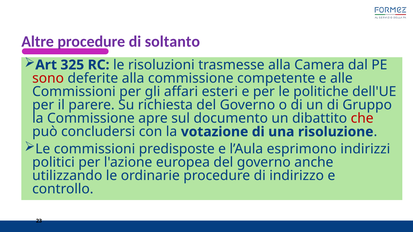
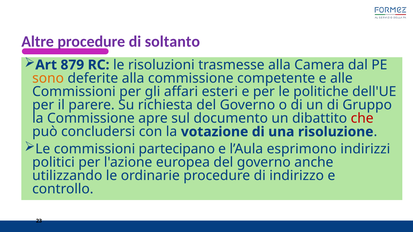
325: 325 -> 879 (72, 65)
sono colour: red -> orange (48, 78)
predisposte: predisposte -> partecipano (177, 149)
